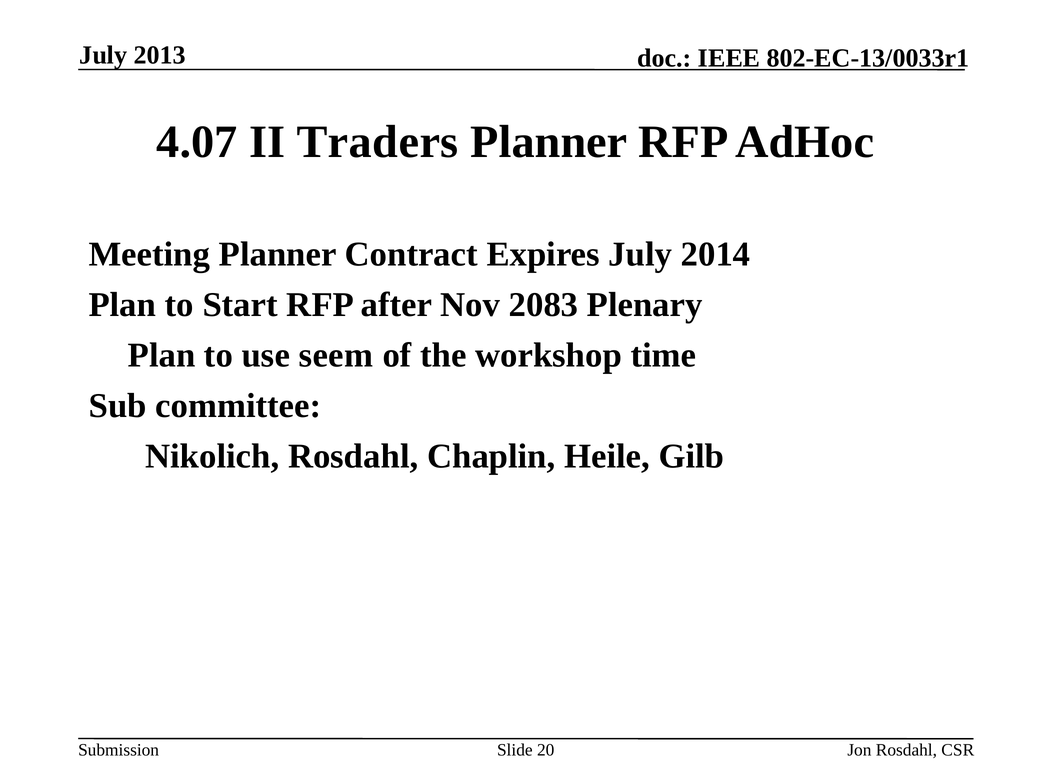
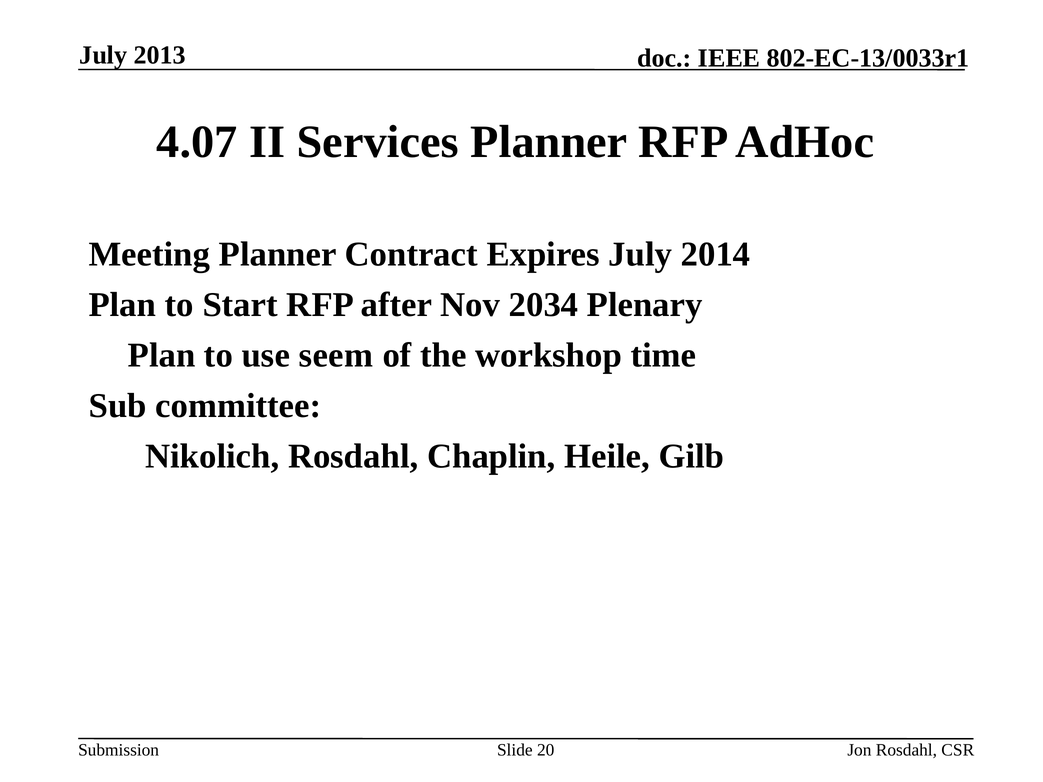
Traders: Traders -> Services (378, 142)
2083: 2083 -> 2034 (544, 305)
